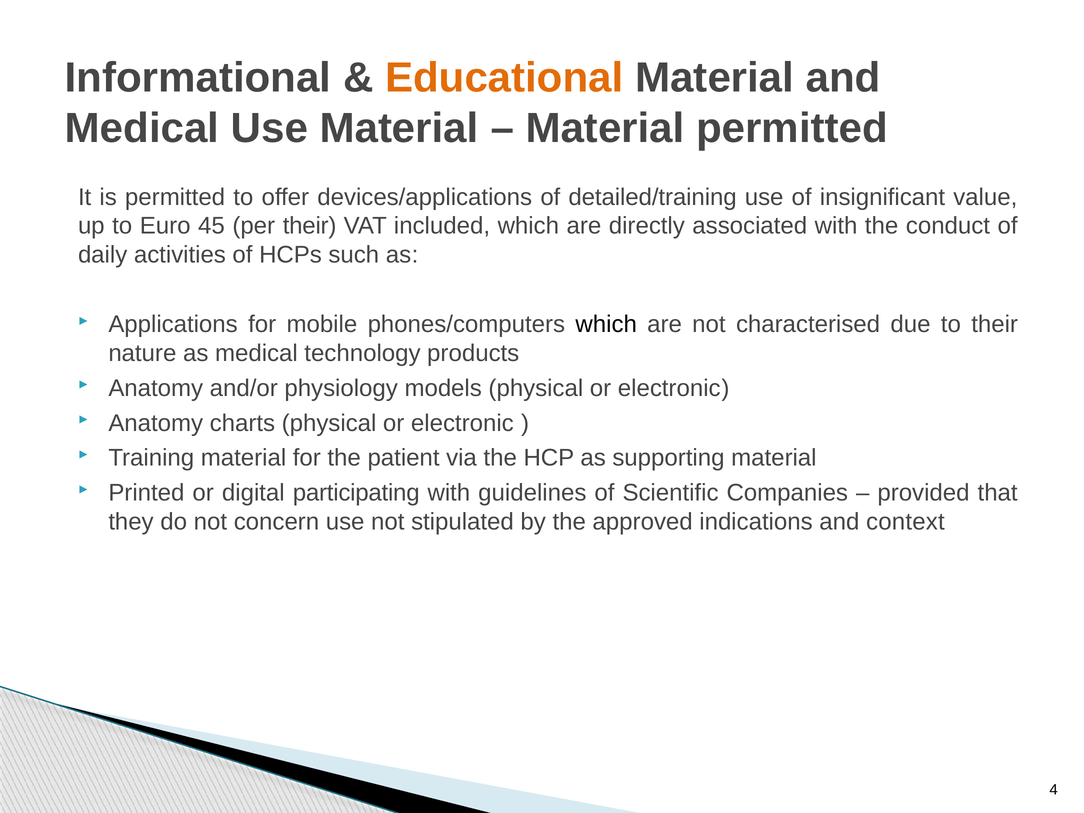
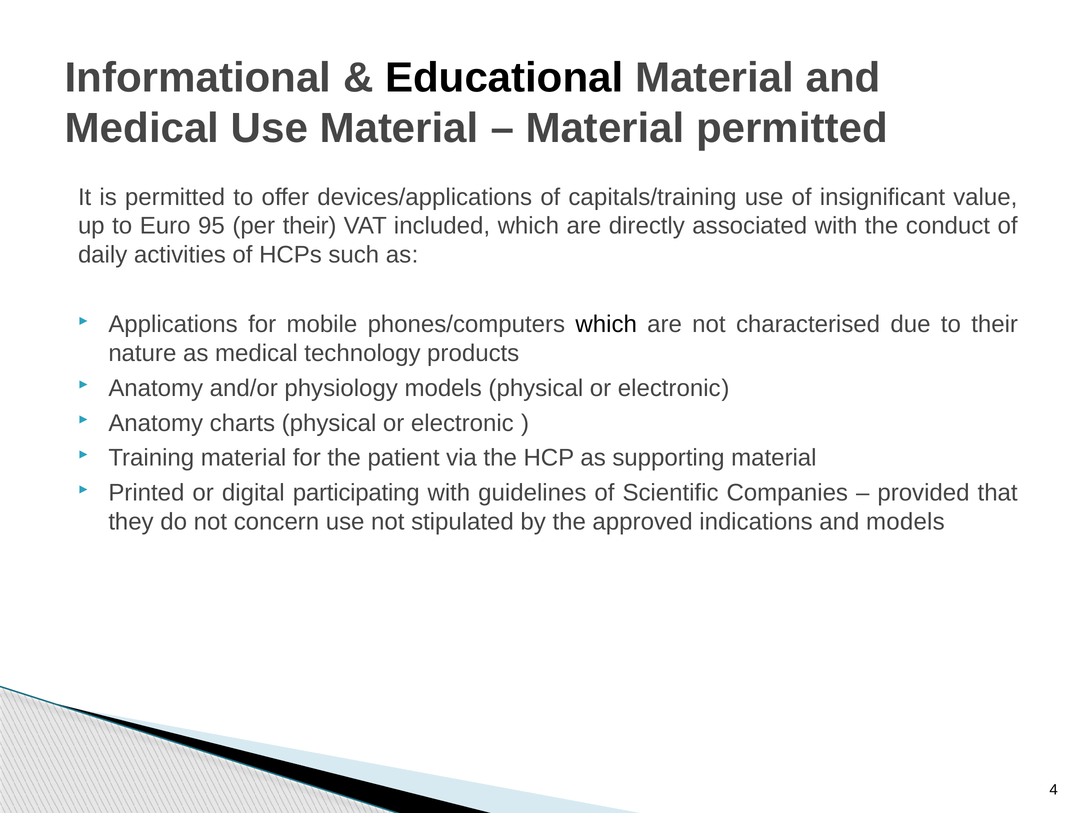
Educational colour: orange -> black (504, 78)
detailed/training: detailed/training -> capitals/training (652, 197)
45: 45 -> 95 (211, 226)
and context: context -> models (905, 522)
